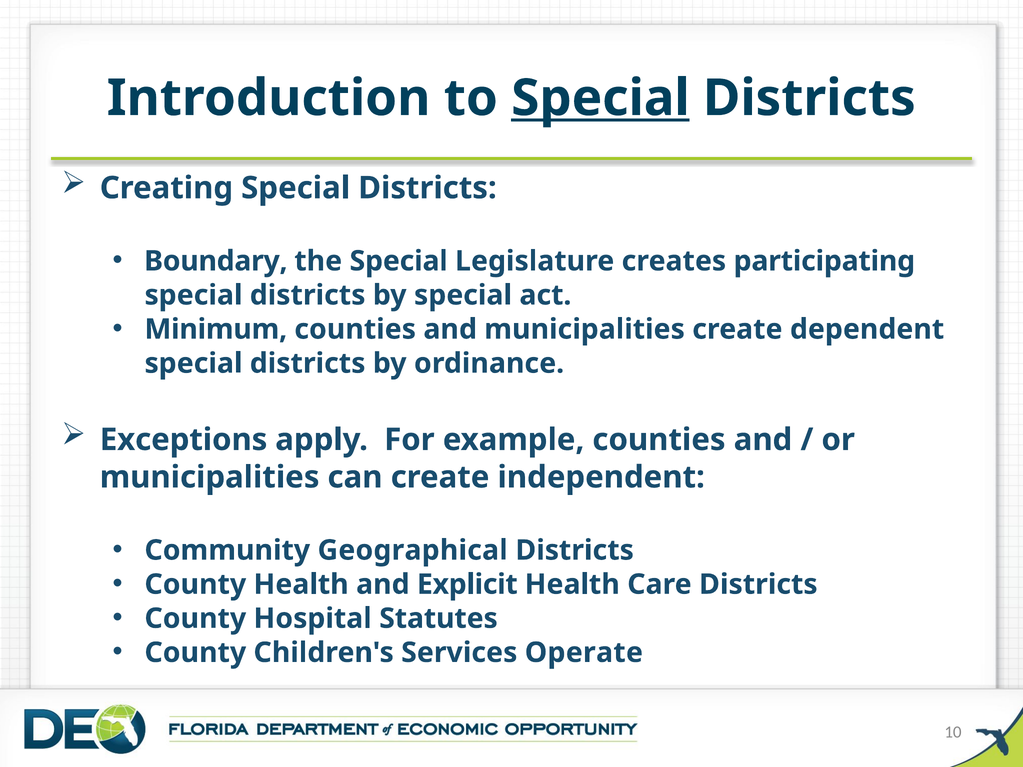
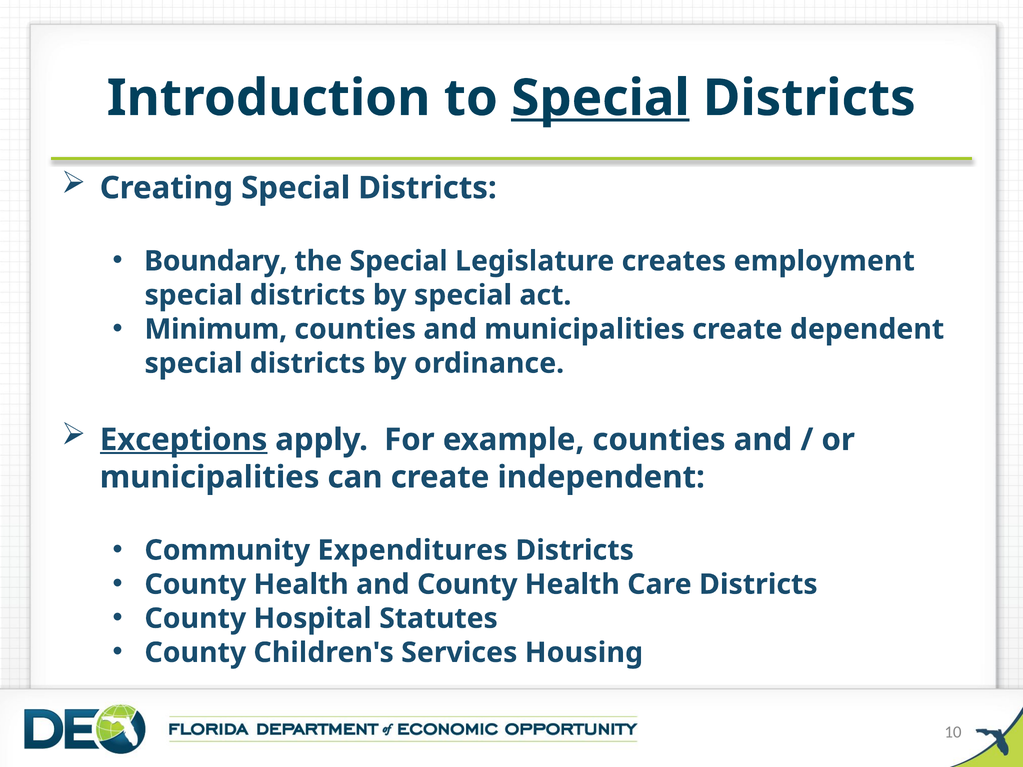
participating: participating -> employment (824, 261)
Exceptions underline: none -> present (184, 440)
Geographical: Geographical -> Expenditures (413, 550)
and Explicit: Explicit -> County (467, 585)
Operate: Operate -> Housing (584, 653)
